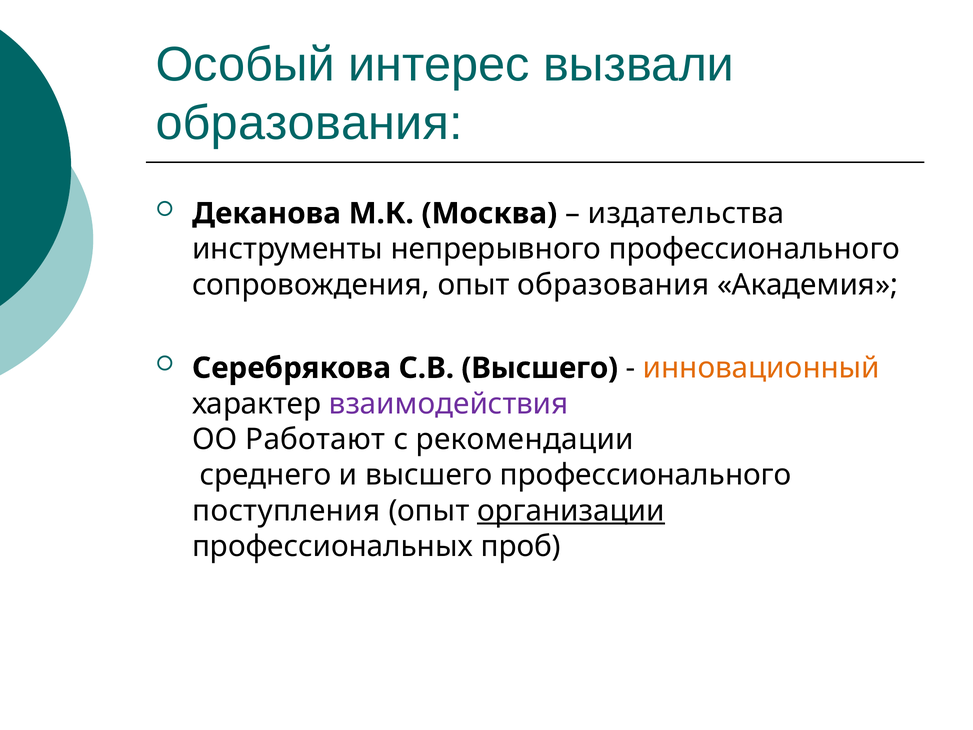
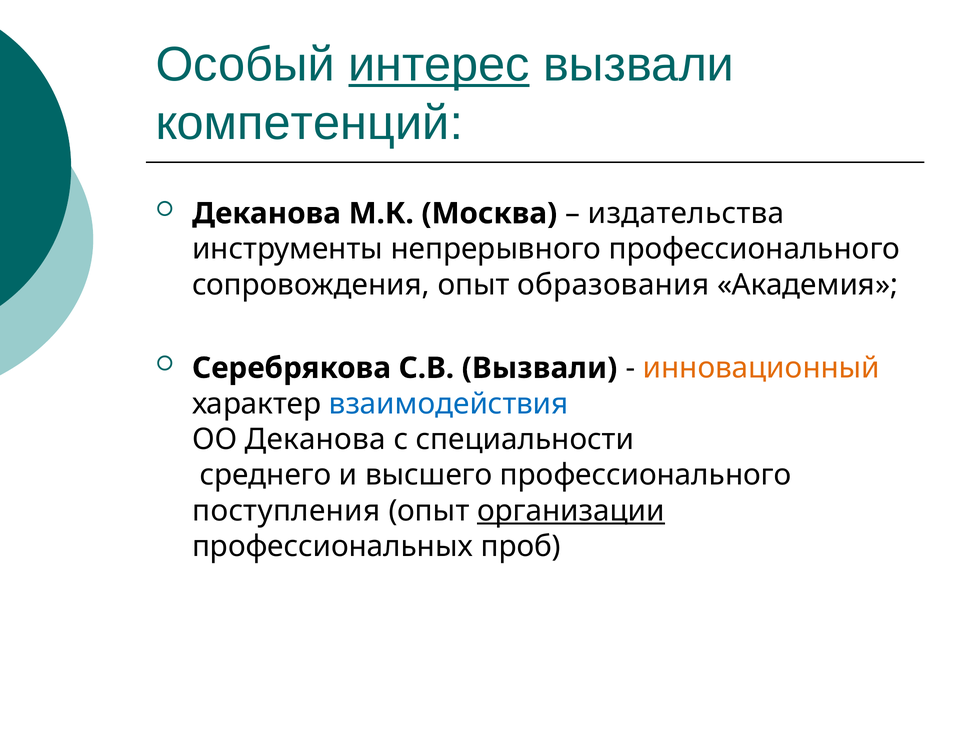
интерес underline: none -> present (439, 65)
образования: образования -> компетенций (309, 123)
С.В Высшего: Высшего -> Вызвали (540, 368)
взаимодействия colour: purple -> blue (449, 404)
ОО Работают: Работают -> Деканова (315, 439)
рекомендации: рекомендации -> специальности (525, 439)
